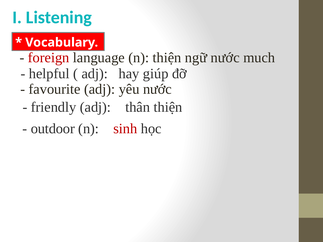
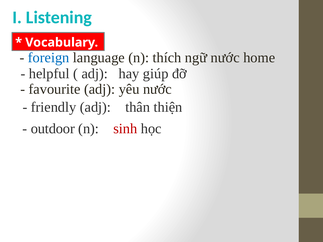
foreign colour: red -> blue (49, 58)
n thiện: thiện -> thích (167, 58)
much: much -> home (259, 58)
